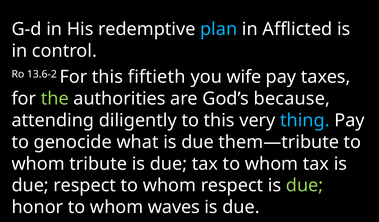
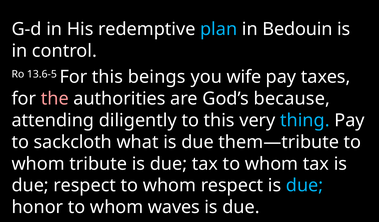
Afflicted: Afflicted -> Bedouin (298, 29)
13.6-2: 13.6-2 -> 13.6-5 (42, 74)
fiftieth: fiftieth -> beings (157, 77)
the colour: light green -> pink (55, 99)
genocide: genocide -> sackcloth (73, 142)
due colour: light green -> light blue (305, 186)
